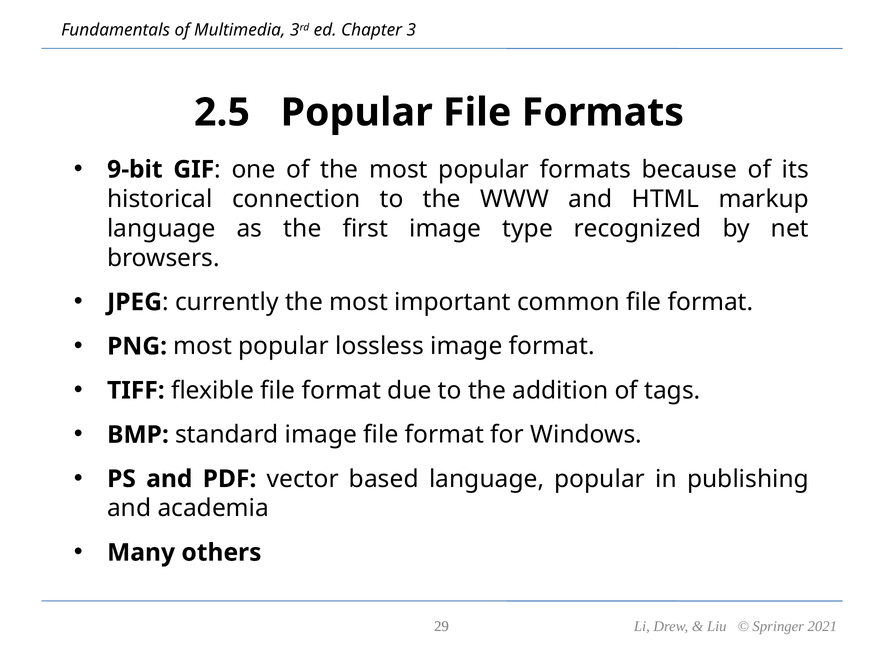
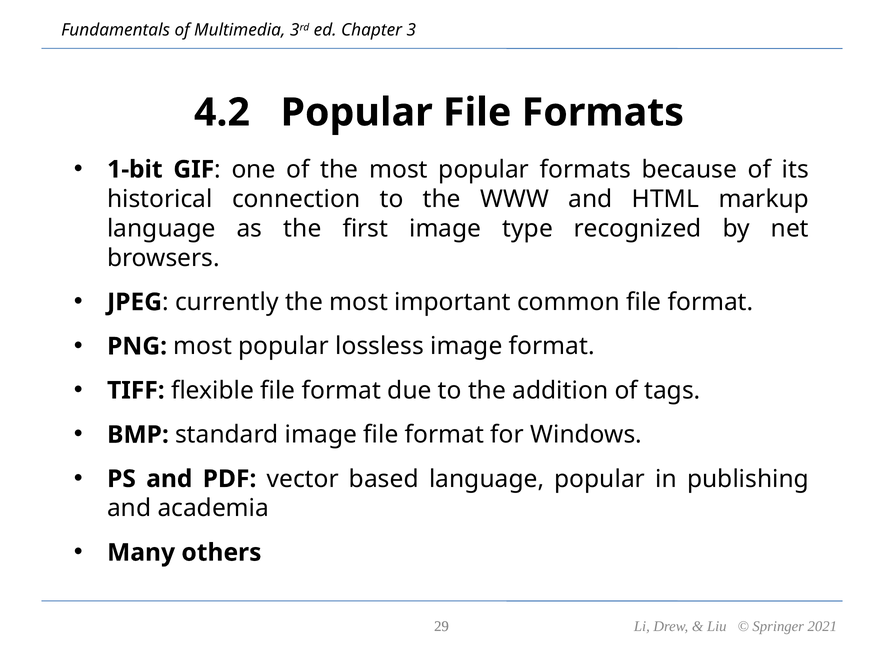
2.5: 2.5 -> 4.2 (222, 112)
9-bit: 9-bit -> 1-bit (135, 169)
